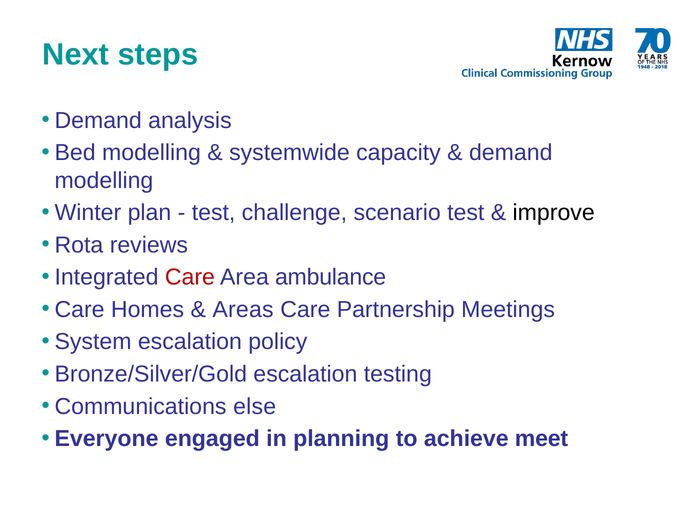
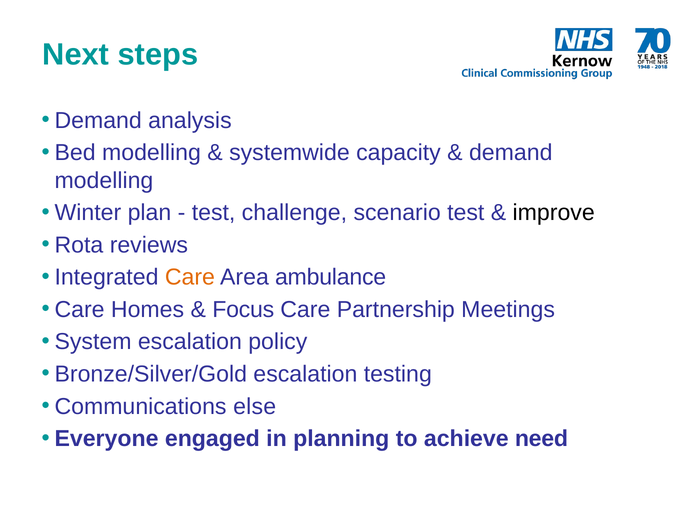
Care colour: red -> orange (190, 278)
Areas: Areas -> Focus (243, 310)
meet: meet -> need (541, 439)
